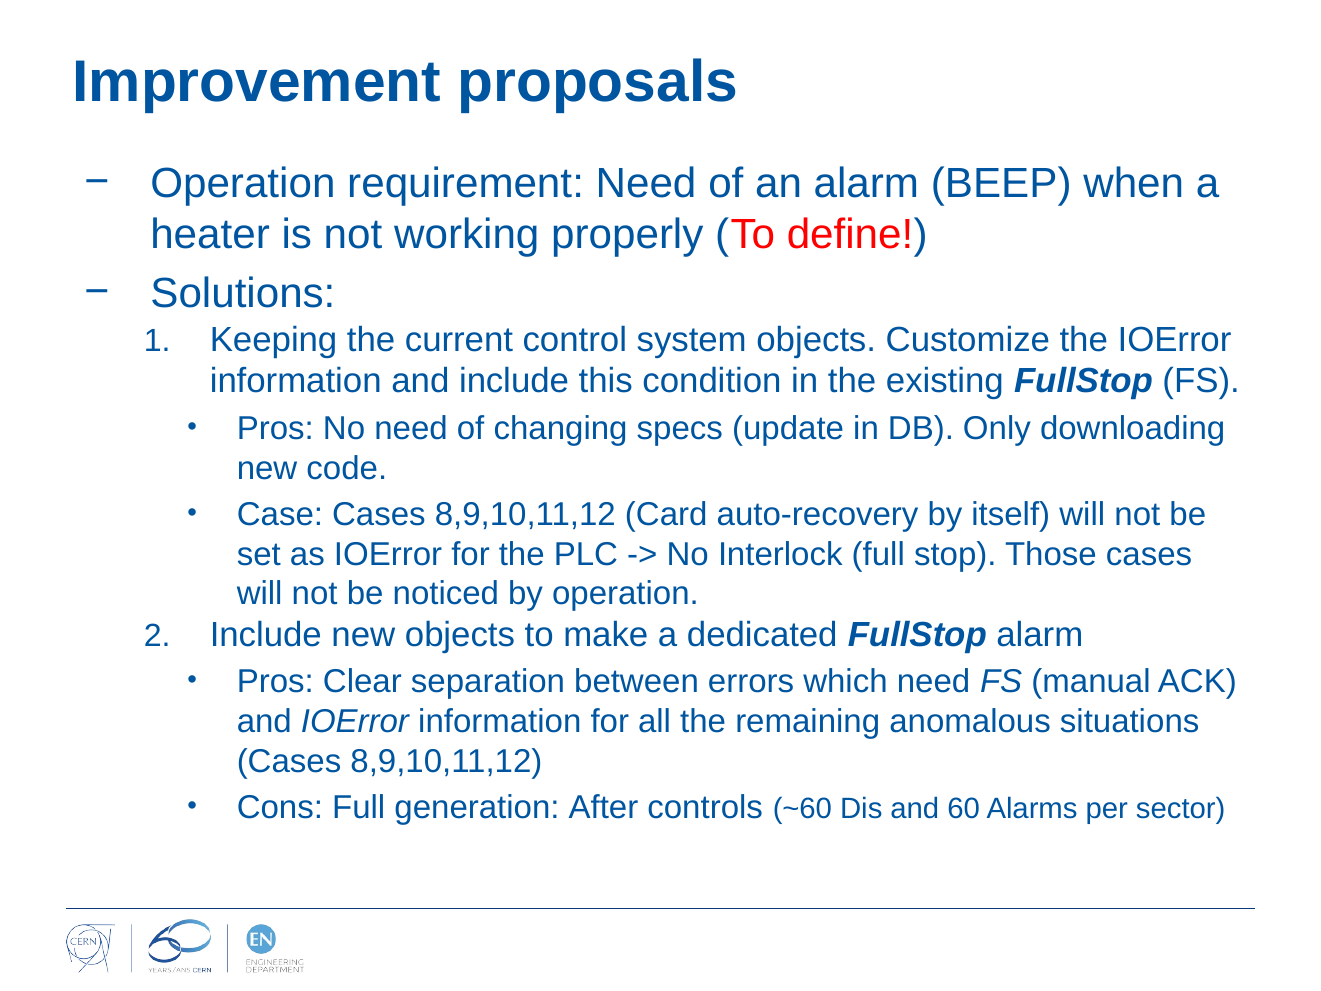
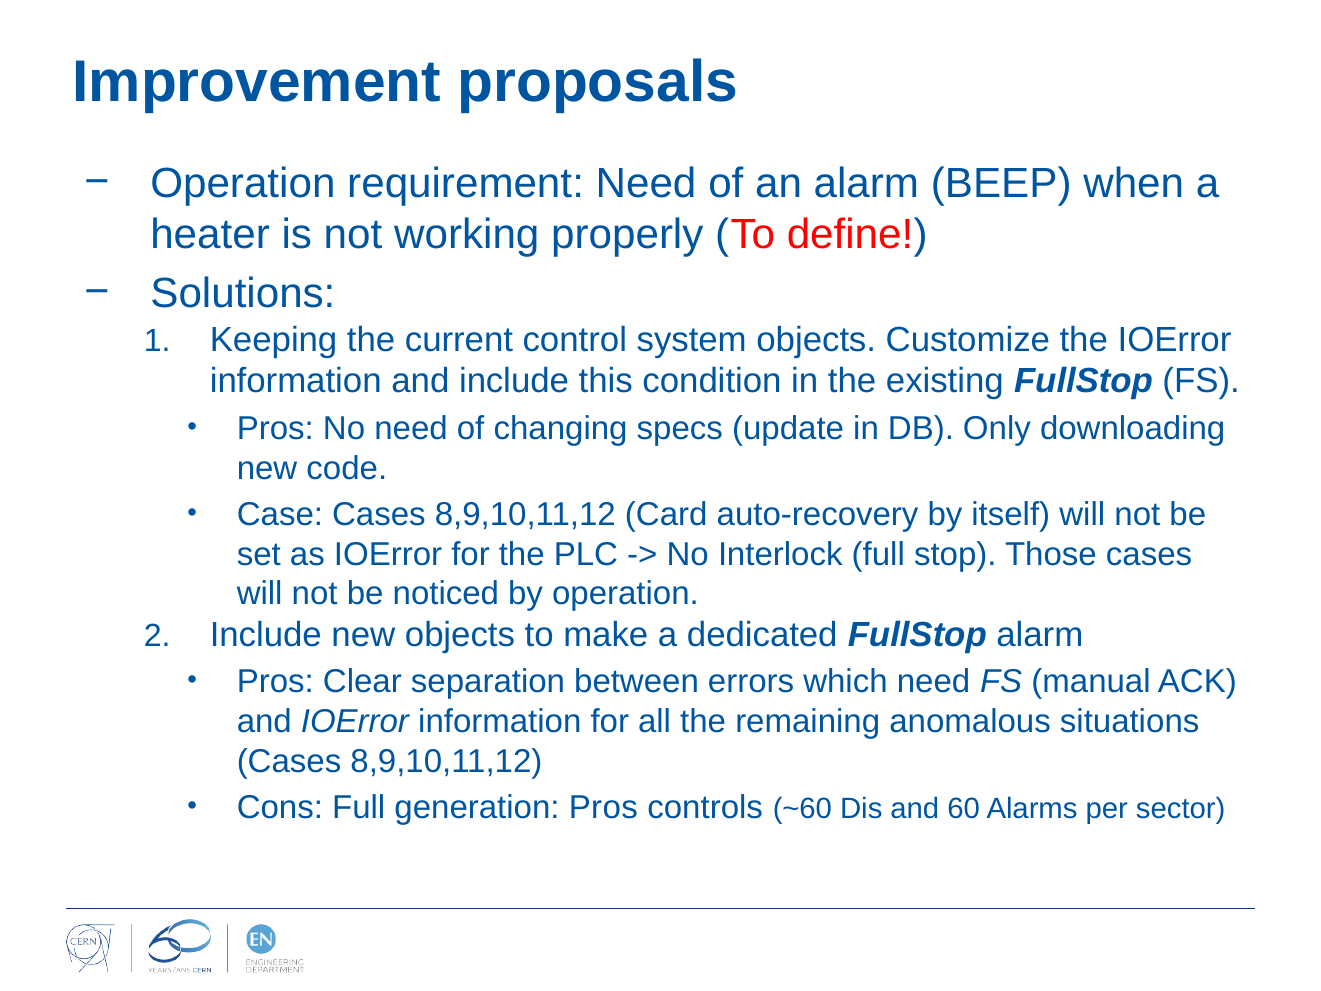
generation After: After -> Pros (603, 807)
